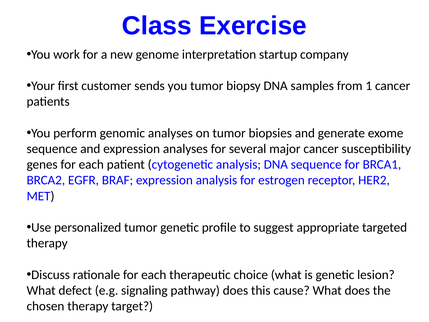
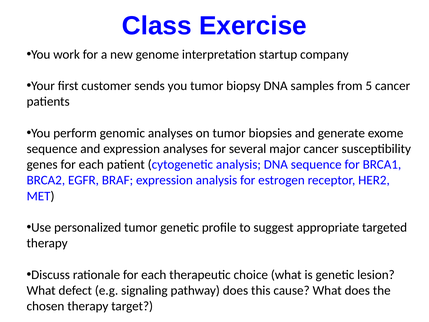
1: 1 -> 5 (369, 86)
